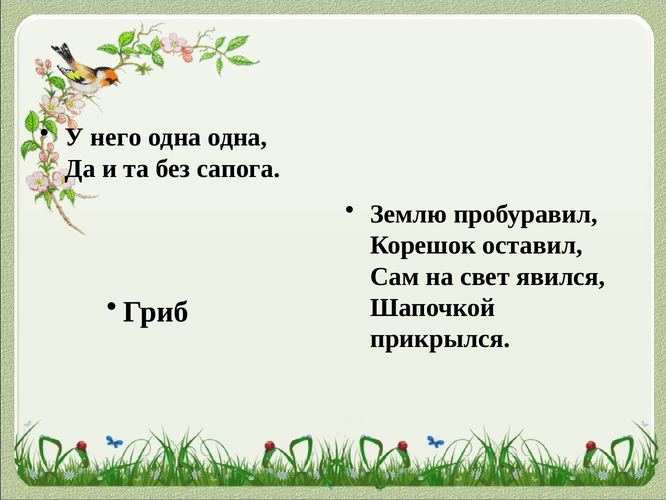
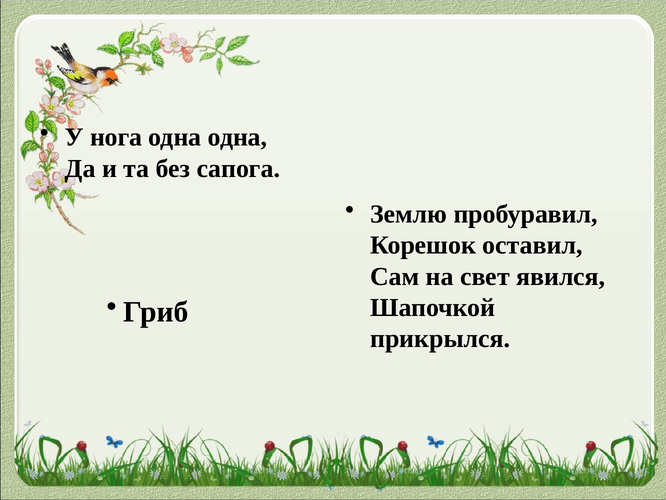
него: него -> нога (116, 137)
